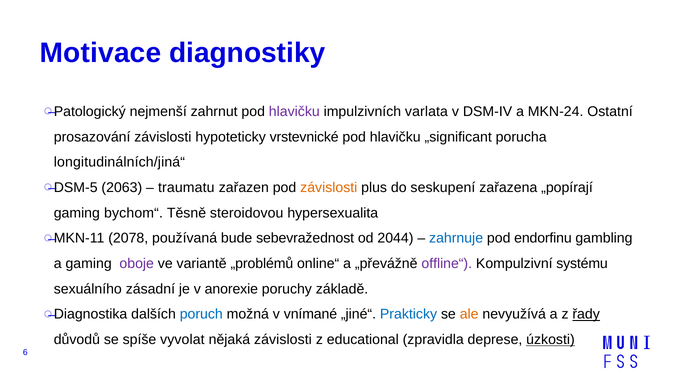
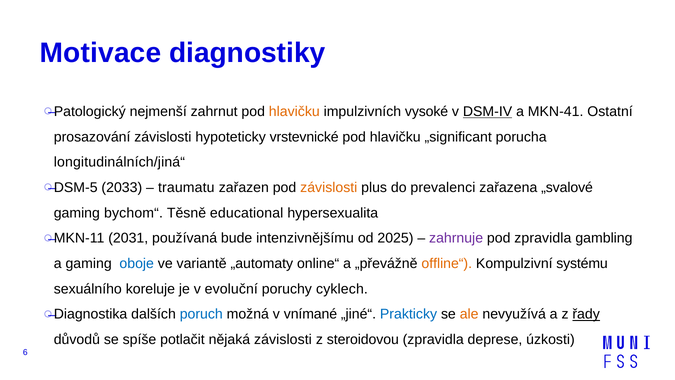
hlavičku colour: purple -> orange (294, 112)
varlata: varlata -> vysoké (427, 112)
DSM-IV underline: none -> present (488, 112)
MKN-24: MKN-24 -> MKN-41 (556, 112)
2063: 2063 -> 2033 (122, 187)
seskupení: seskupení -> prevalenci (443, 187)
„popírají: „popírají -> „svalové (567, 187)
steroidovou: steroidovou -> educational (247, 213)
2078: 2078 -> 2031 (128, 238)
sebevražednost: sebevražednost -> intenzivnějšímu (305, 238)
2044: 2044 -> 2025 (395, 238)
zahrnuje colour: blue -> purple (456, 238)
pod endorfinu: endorfinu -> zpravidla (543, 238)
oboje colour: purple -> blue (137, 263)
„problémů: „problémů -> „automaty (262, 263)
offline“ colour: purple -> orange (447, 263)
zásadní: zásadní -> koreluje (150, 289)
anorexie: anorexie -> evoluční (231, 289)
základě: základě -> cyklech (342, 289)
vyvolat: vyvolat -> potlačit (182, 339)
educational: educational -> steroidovou (363, 339)
úzkosti underline: present -> none (551, 339)
